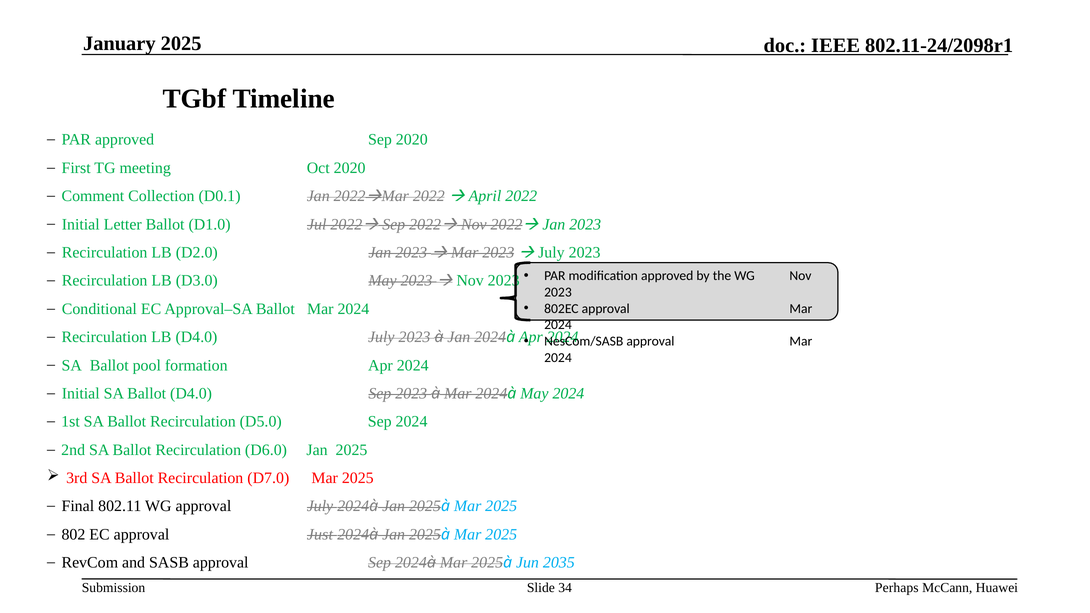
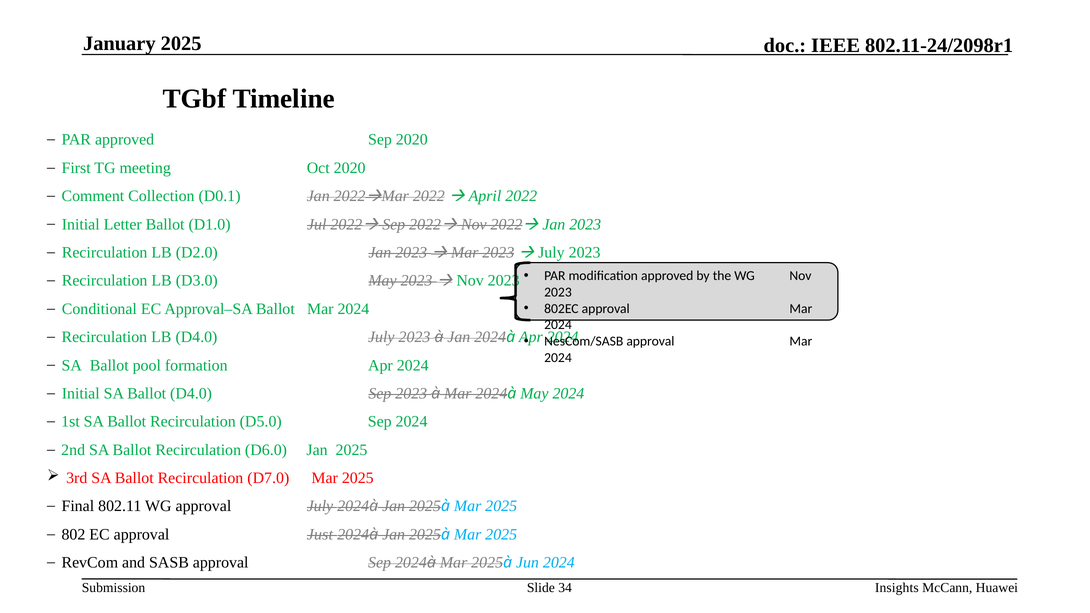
Jun 2035: 2035 -> 2024 (559, 563)
Perhaps: Perhaps -> Insights (897, 588)
